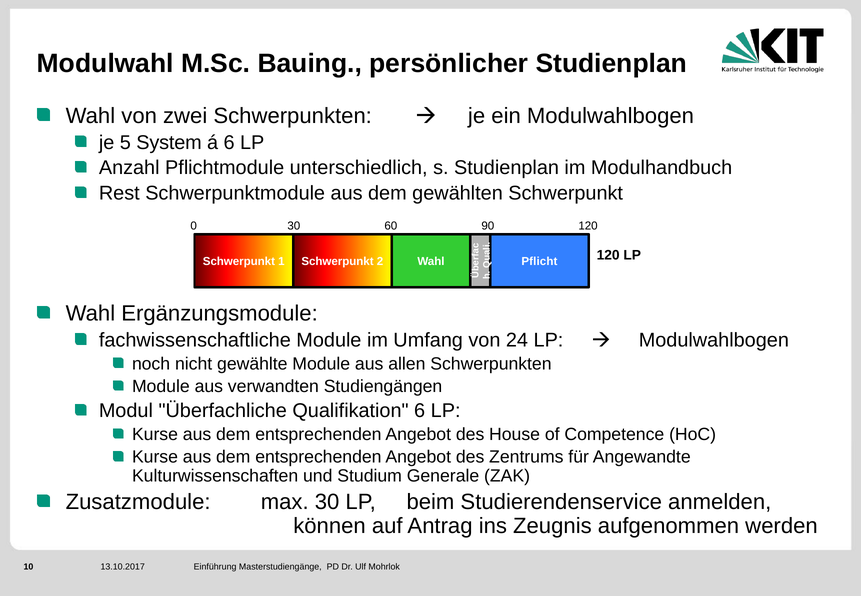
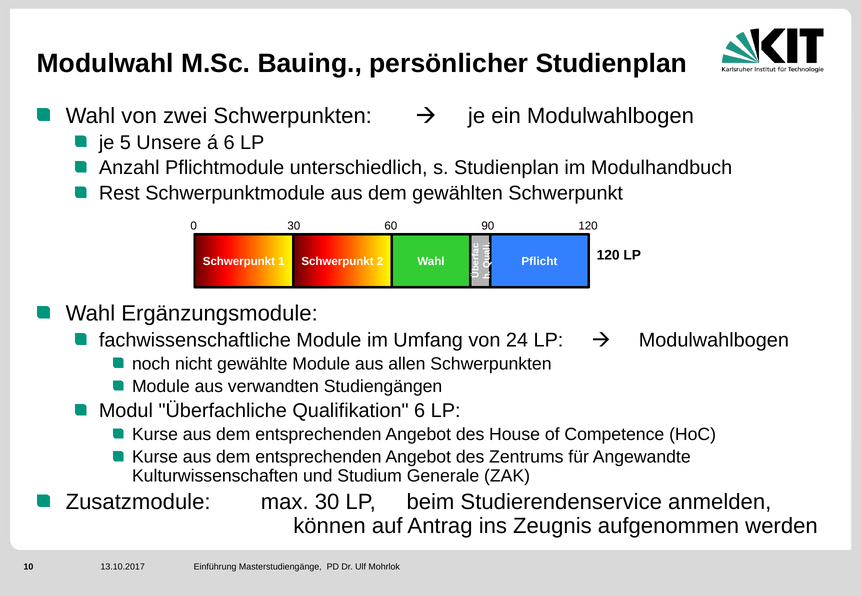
System: System -> Unsere (169, 142)
